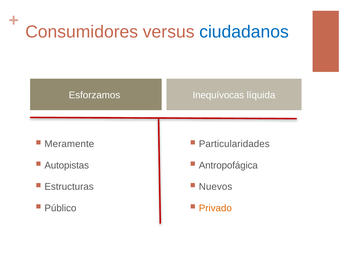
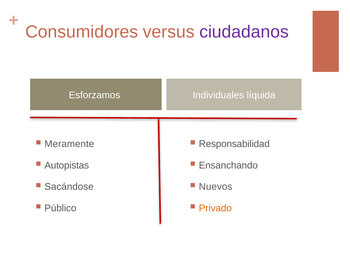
ciudadanos colour: blue -> purple (244, 32)
Inequívocas: Inequívocas -> Individuales (218, 95)
Particularidades: Particularidades -> Responsabilidad (234, 144)
Antropofágica: Antropofágica -> Ensanchando (228, 166)
Estructuras: Estructuras -> Sacándose (69, 187)
